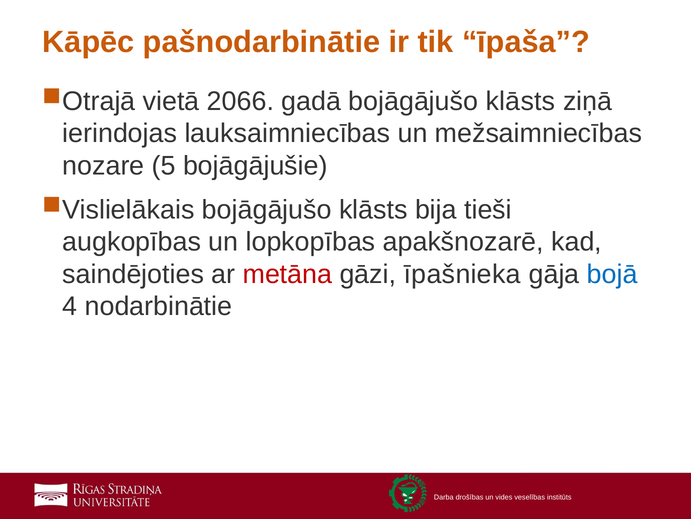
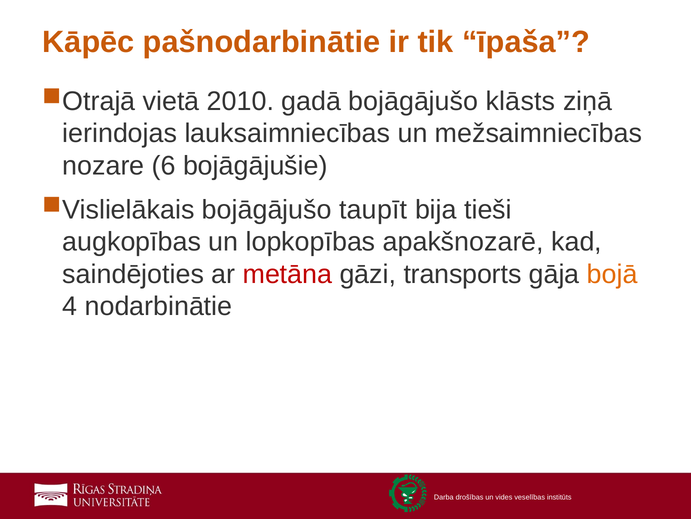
2066: 2066 -> 2010 (240, 101)
5: 5 -> 6 (164, 166)
klāsts: klāsts -> taupīt (373, 209)
īpašnieka: īpašnieka -> transports (462, 274)
bojā colour: blue -> orange (612, 274)
